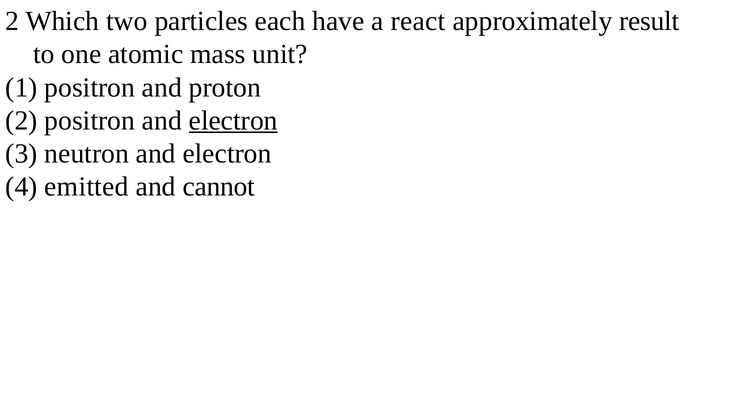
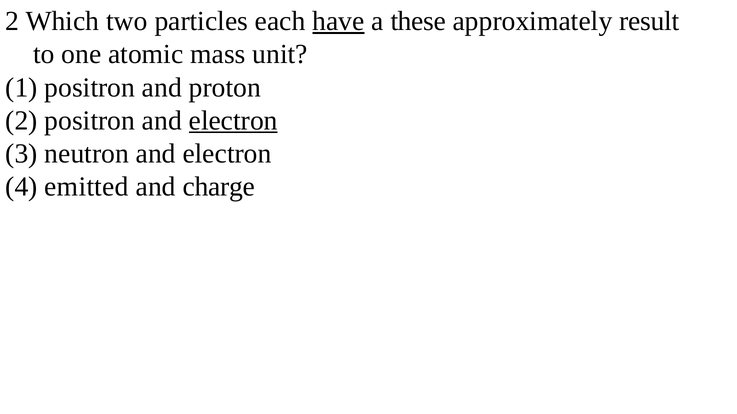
have underline: none -> present (338, 21)
react: react -> these (418, 21)
cannot: cannot -> charge (219, 187)
